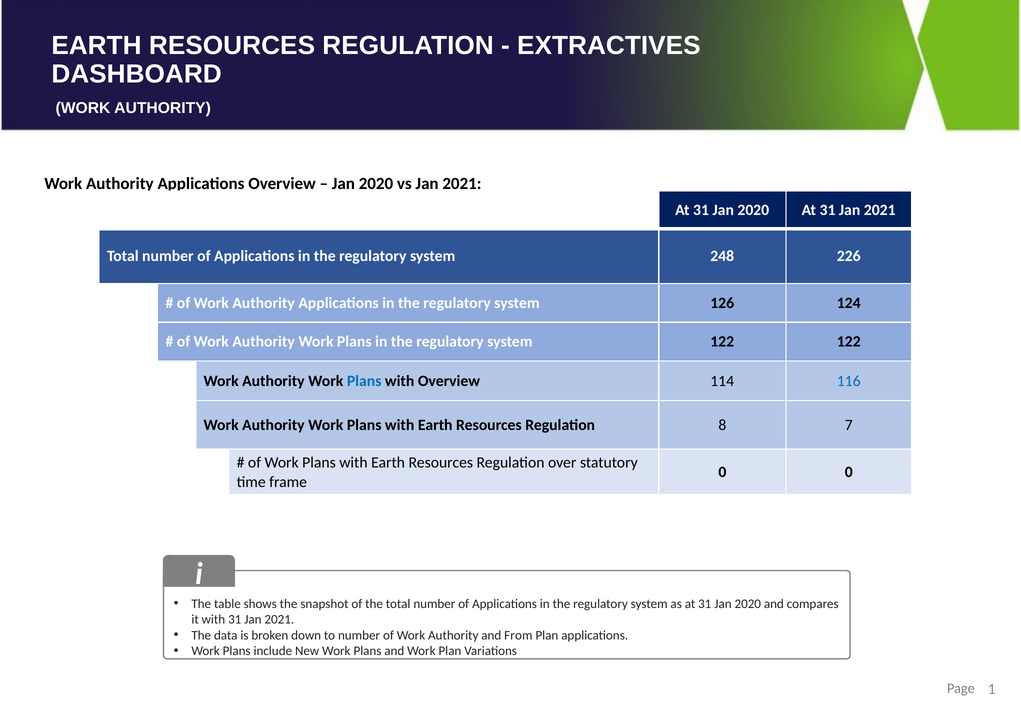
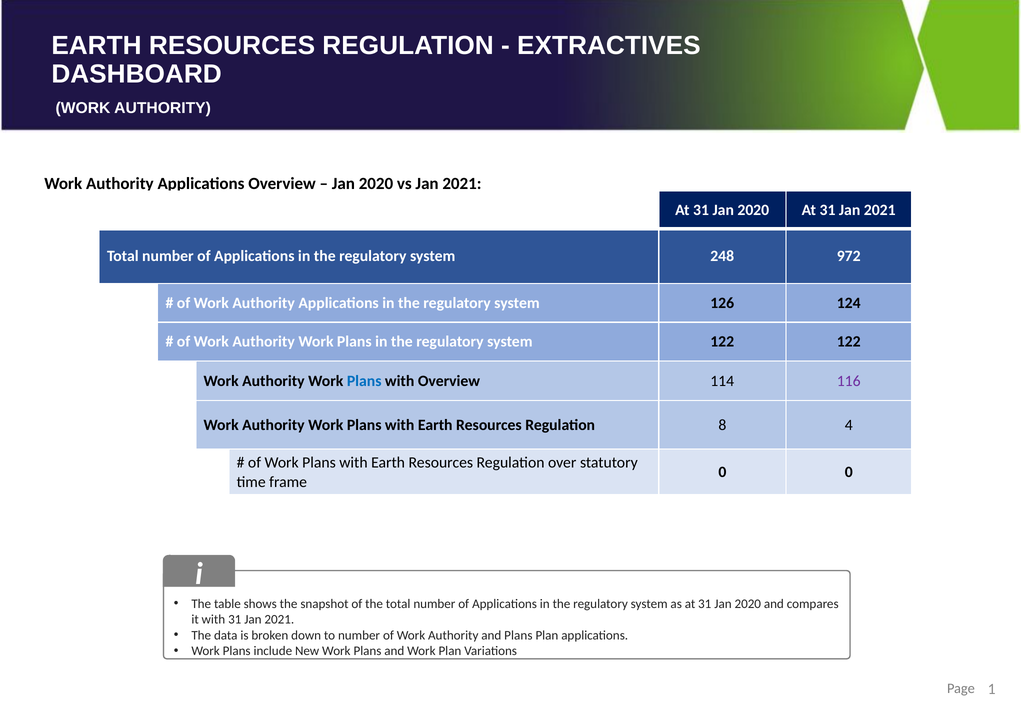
226: 226 -> 972 (849, 256)
116 colour: blue -> purple (849, 381)
7: 7 -> 4 (849, 425)
and From: From -> Plans (518, 635)
